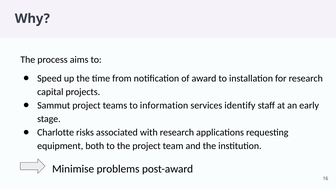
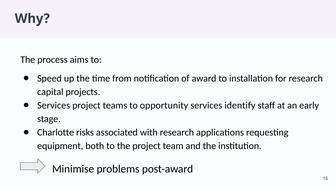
Sammut: Sammut -> Services (54, 105)
information: information -> opportunity (164, 105)
